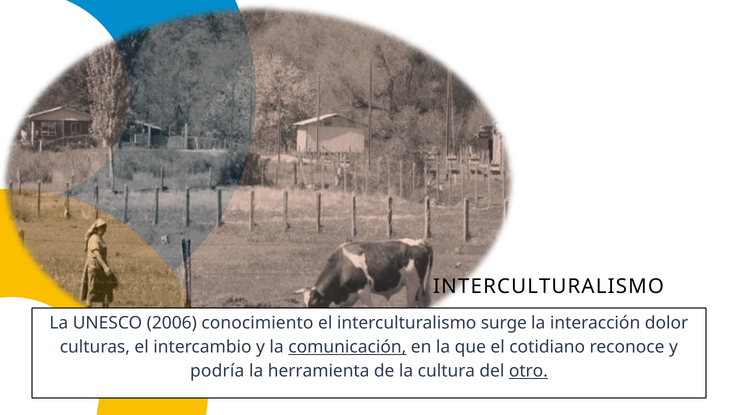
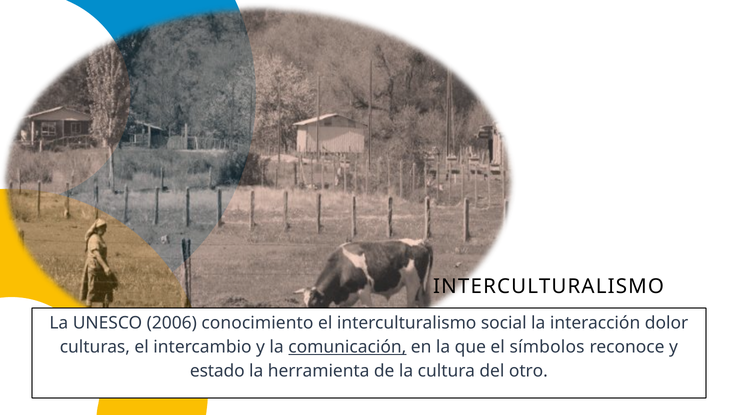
surge: surge -> social (504, 323)
cotidiano: cotidiano -> símbolos (547, 347)
podría: podría -> estado (217, 371)
otro underline: present -> none (528, 371)
